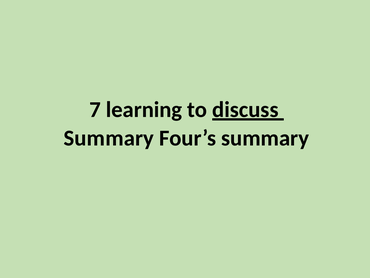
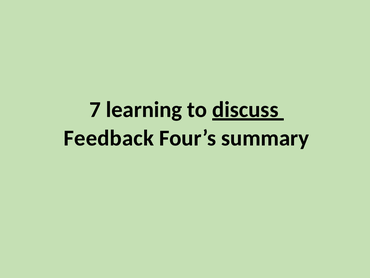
Summary: Summary -> Feedback (109, 138)
